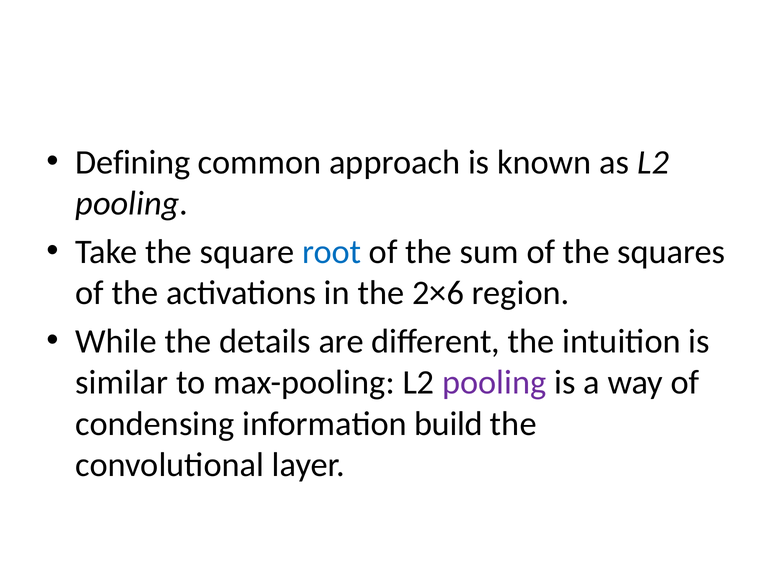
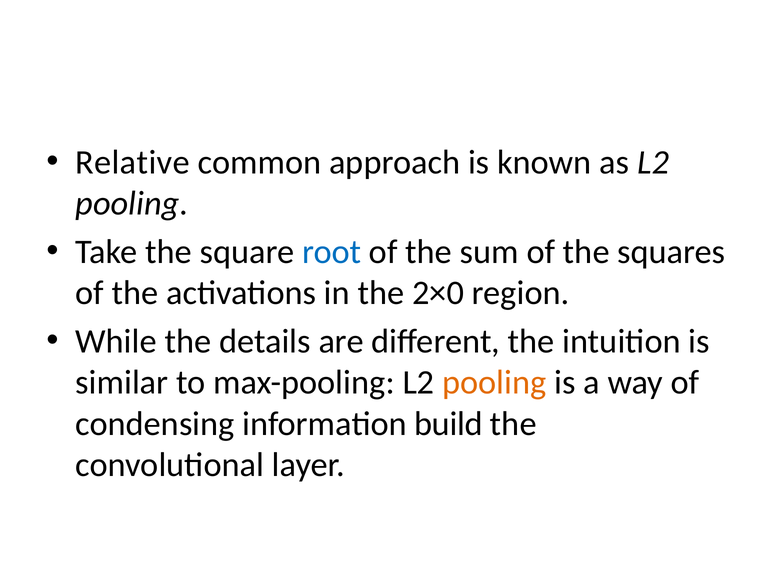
Defining: Defining -> Relative (133, 162)
2×6: 2×6 -> 2×0 (438, 293)
pooling colour: purple -> orange (494, 382)
